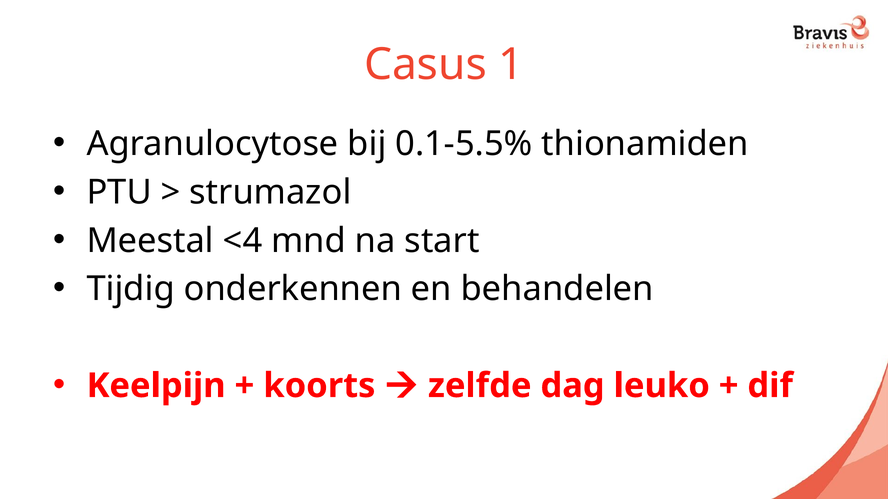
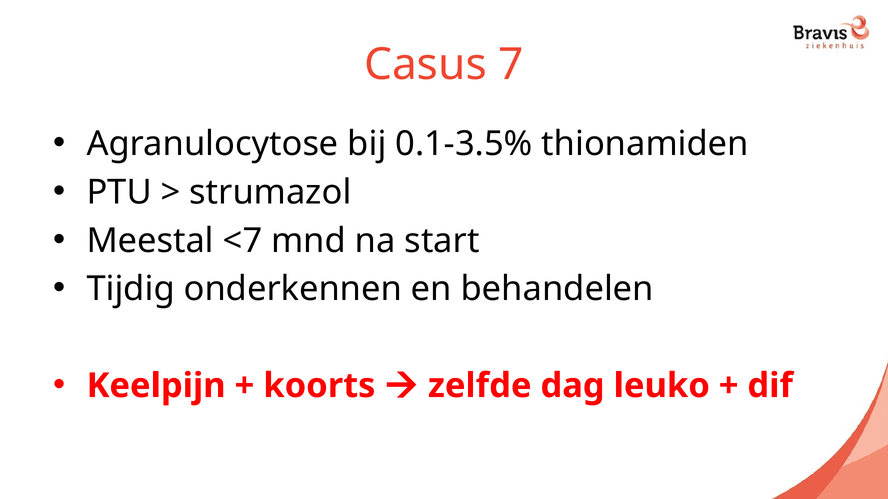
1: 1 -> 7 (511, 65)
0.1-5.5%: 0.1-5.5% -> 0.1-3.5% (464, 144)
<4: <4 -> <7 (243, 241)
